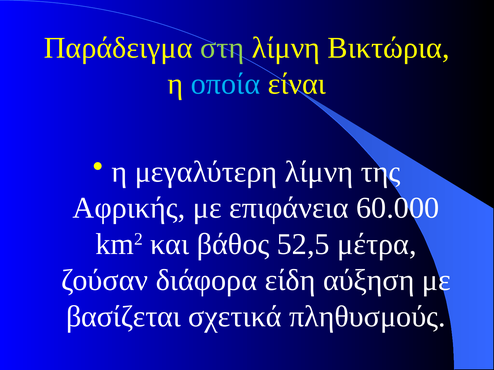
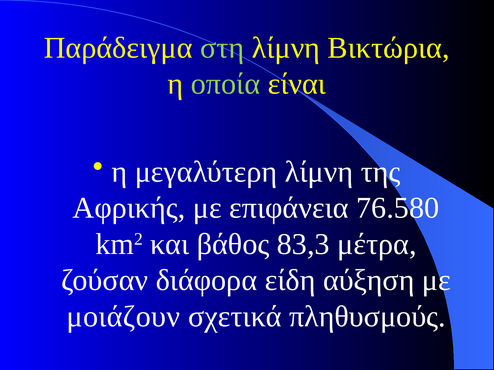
οποία colour: light blue -> light green (226, 84)
60.000: 60.000 -> 76.580 (398, 208)
52,5: 52,5 -> 83,3 (303, 244)
βασίζεται: βασίζεται -> μοιάζουν (123, 317)
